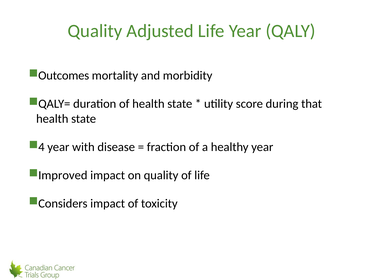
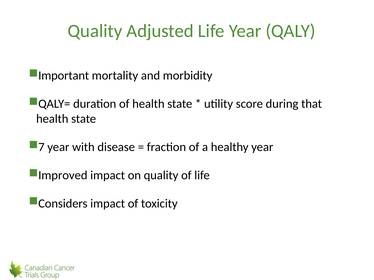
Outcomes: Outcomes -> Important (64, 76)
4: 4 -> 7 (41, 147)
